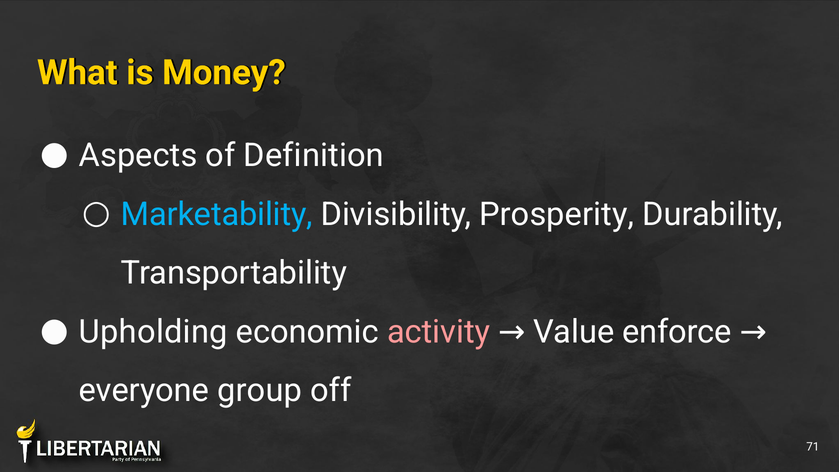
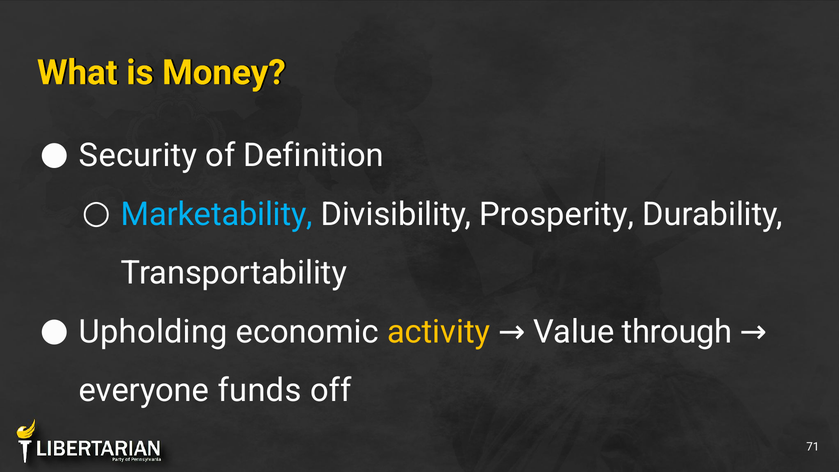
Aspects: Aspects -> Security (138, 156)
activity colour: pink -> yellow (439, 332)
enforce: enforce -> through (677, 332)
group: group -> funds (259, 391)
